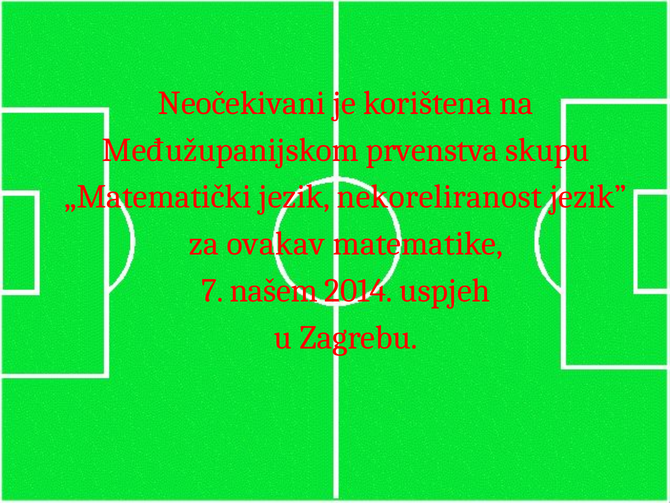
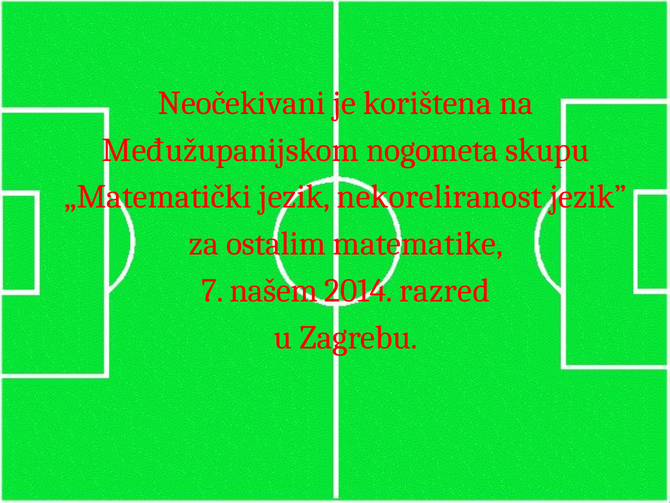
prvenstva: prvenstva -> nogometa (432, 150)
ovakav: ovakav -> ostalim (276, 244)
uspjeh: uspjeh -> razred (445, 291)
